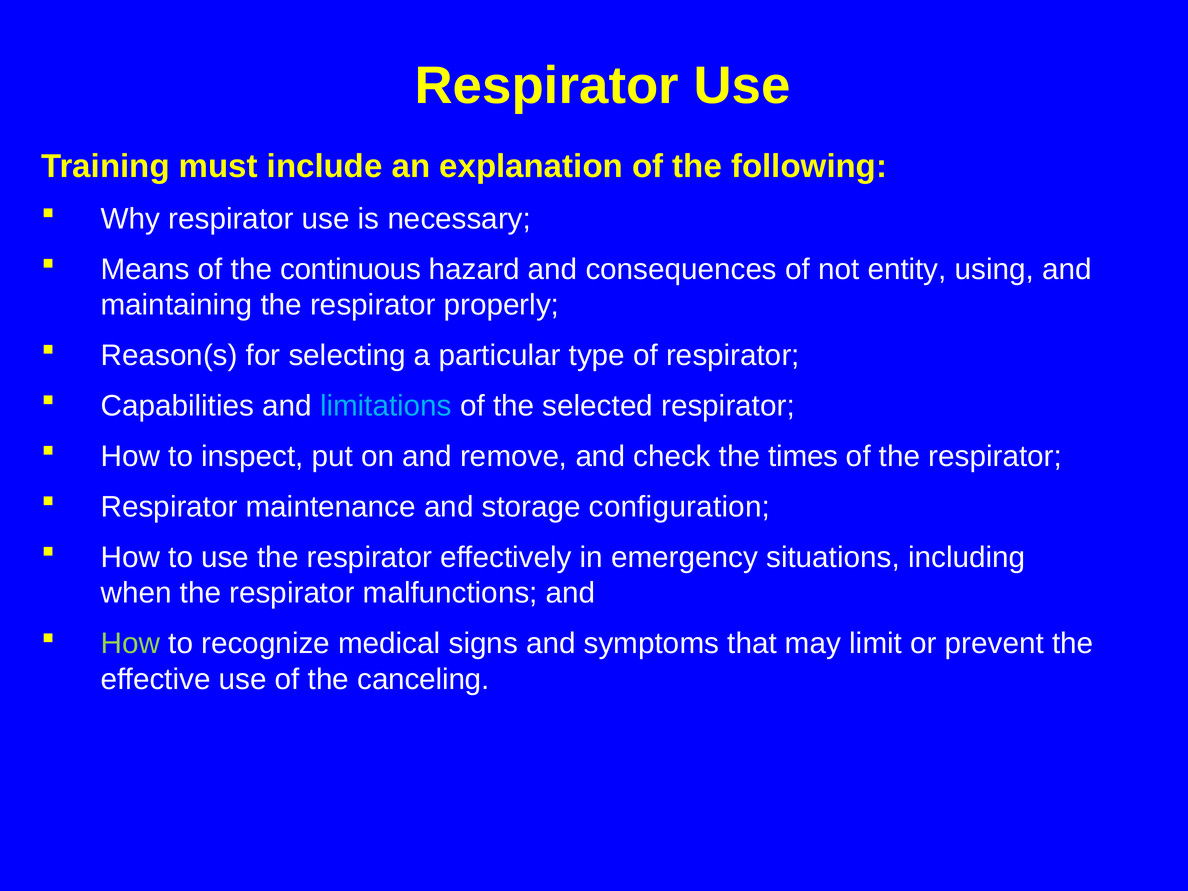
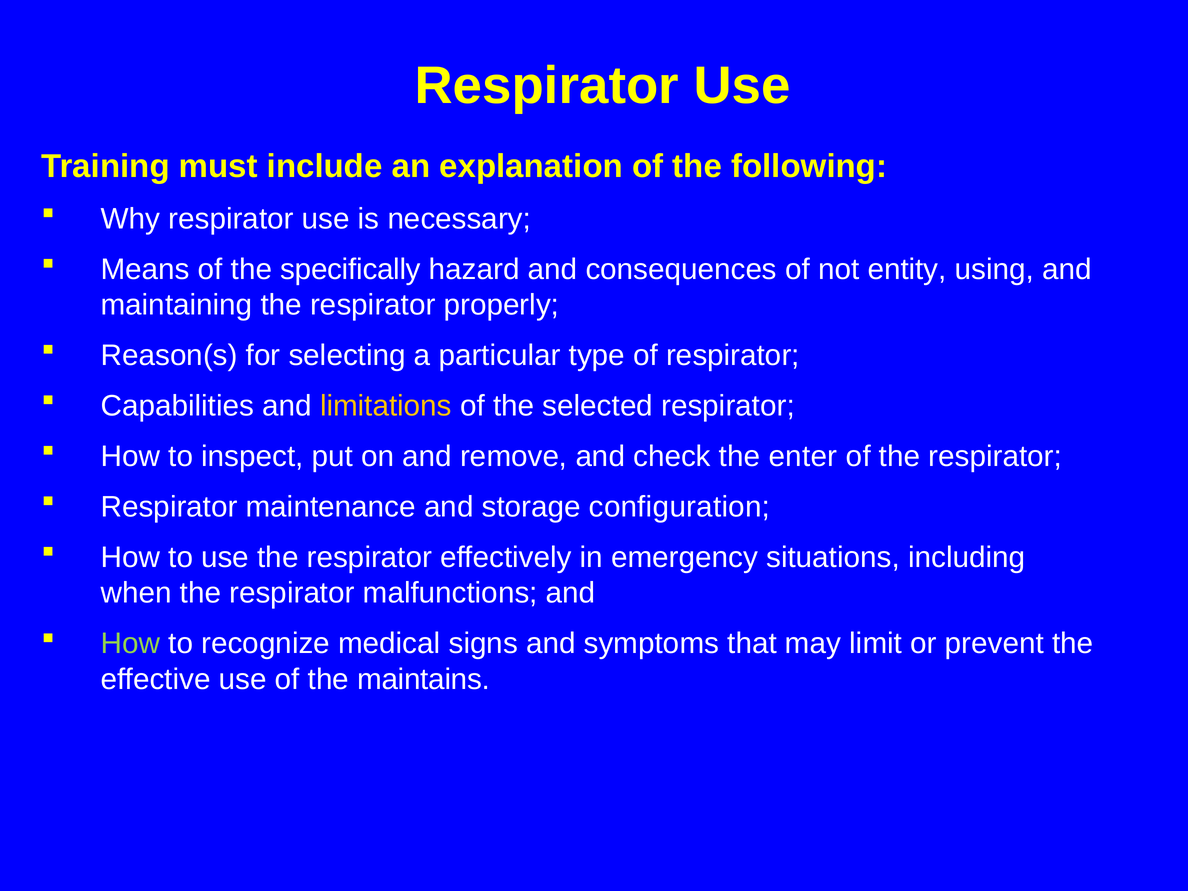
continuous: continuous -> specifically (351, 269)
limitations colour: light blue -> yellow (386, 406)
times: times -> enter (803, 457)
canceling: canceling -> maintains (423, 679)
